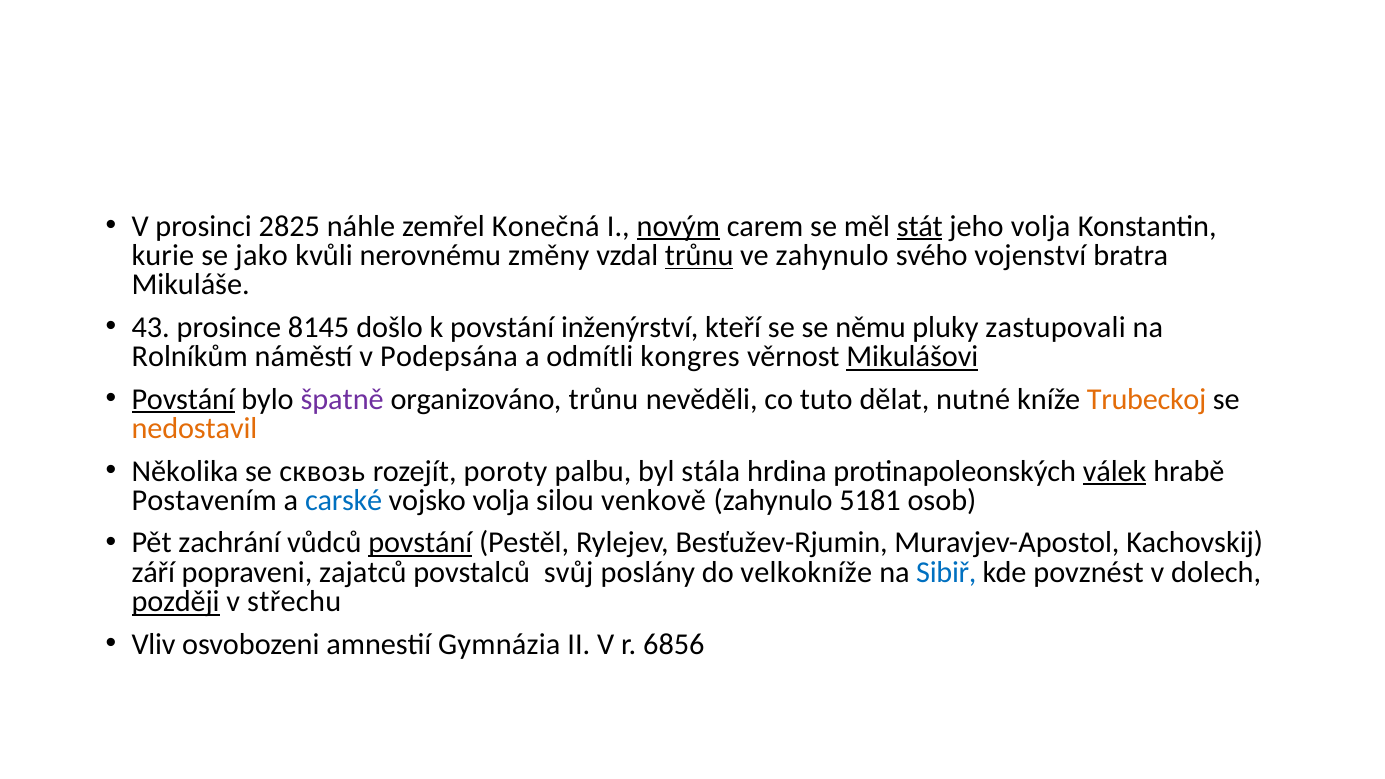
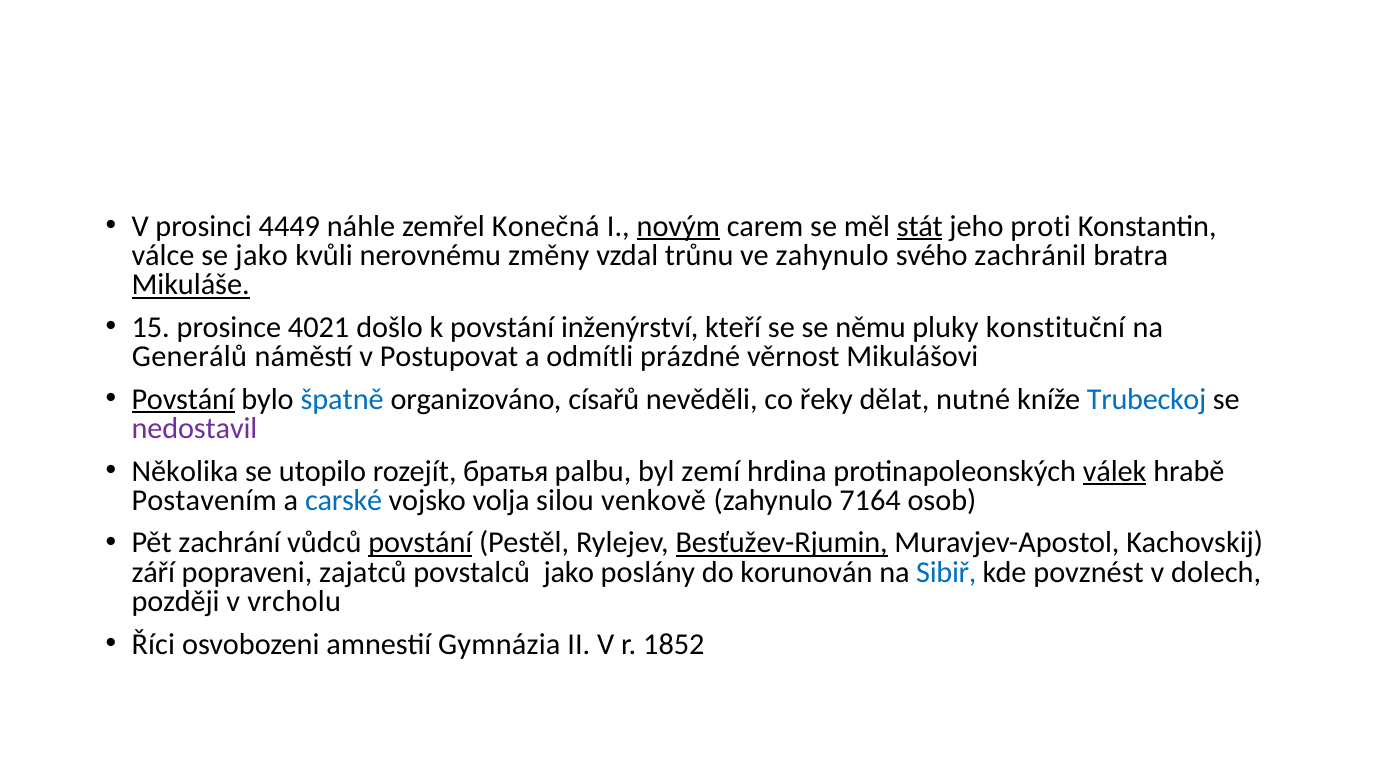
2825: 2825 -> 4449 (289, 226)
jeho volja: volja -> proti (1041, 226)
kurie: kurie -> válce (163, 256)
trůnu underline: present -> none (699, 256)
vojenství: vojenství -> zachránil (1030, 256)
Mikuláše underline: none -> present (191, 285)
43: 43 -> 15 (151, 327)
8145: 8145 -> 4021 (319, 327)
zastupovali: zastupovali -> konstituční (1056, 327)
Rolníkům: Rolníkům -> Generálů (190, 357)
Podepsána: Podepsána -> Postupovat (449, 357)
kongres: kongres -> prázdné (690, 357)
Mikulášovi underline: present -> none (912, 357)
špatně colour: purple -> blue (342, 399)
organizováno trůnu: trůnu -> císařů (604, 399)
tuto: tuto -> řeky (826, 399)
Trubeckoj colour: orange -> blue (1147, 399)
nedostavil colour: orange -> purple (194, 429)
сквозь: сквозь -> utopilo (323, 471)
poroty: poroty -> братья (506, 471)
stála: stála -> zemí (711, 471)
5181: 5181 -> 7164 (870, 501)
Besťužev-Rjumin underline: none -> present (782, 543)
povstalců svůj: svůj -> jako (569, 572)
velkokníže: velkokníže -> korunován (806, 572)
později underline: present -> none (176, 602)
střechu: střechu -> vrcholu (294, 602)
Vliv: Vliv -> Říci (153, 644)
6856: 6856 -> 1852 (674, 644)
